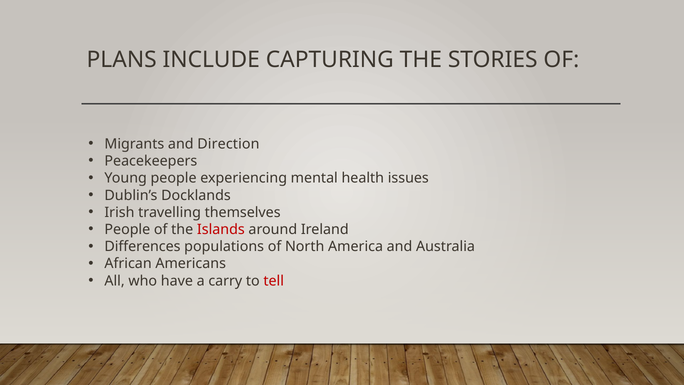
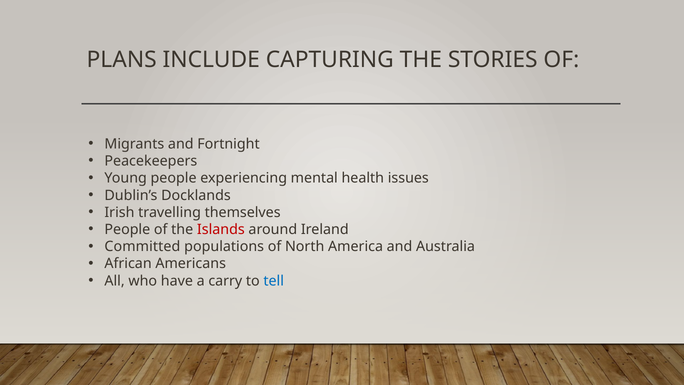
Direction: Direction -> Fortnight (228, 144)
Differences: Differences -> Committed (142, 247)
tell colour: red -> blue (274, 281)
